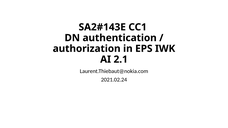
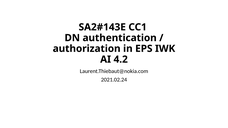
2.1: 2.1 -> 4.2 (121, 59)
